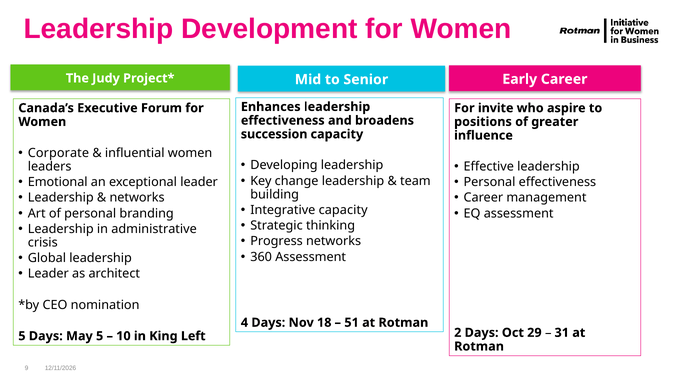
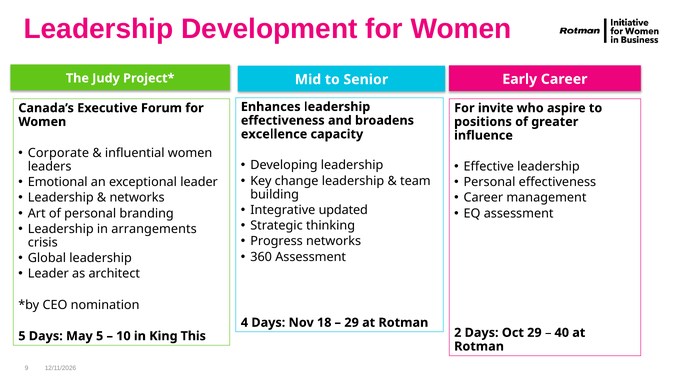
succession: succession -> excellence (274, 134)
Integrative capacity: capacity -> updated (343, 210)
administrative: administrative -> arrangements (154, 229)
51: 51 -> 29 (352, 322)
31: 31 -> 40 (562, 332)
Left: Left -> This (193, 336)
